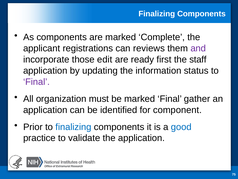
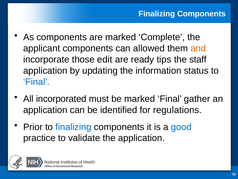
applicant registrations: registrations -> components (88, 48)
reviews: reviews -> allowed (149, 48)
and colour: purple -> orange (198, 48)
first: first -> tips (164, 59)
Final colour: purple -> blue (37, 82)
organization: organization -> incorporated (61, 99)
component: component -> regulations (177, 110)
